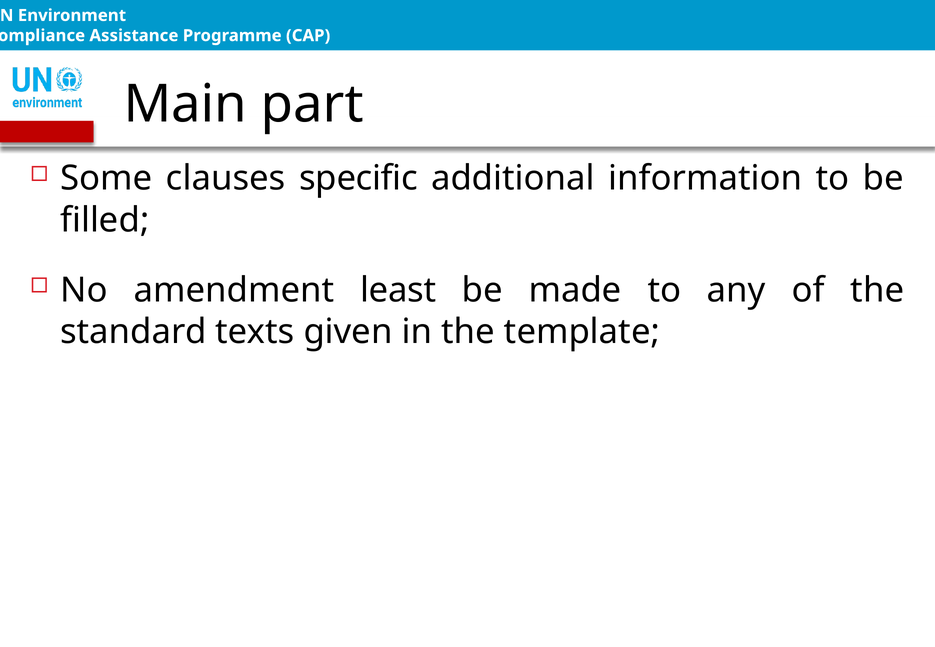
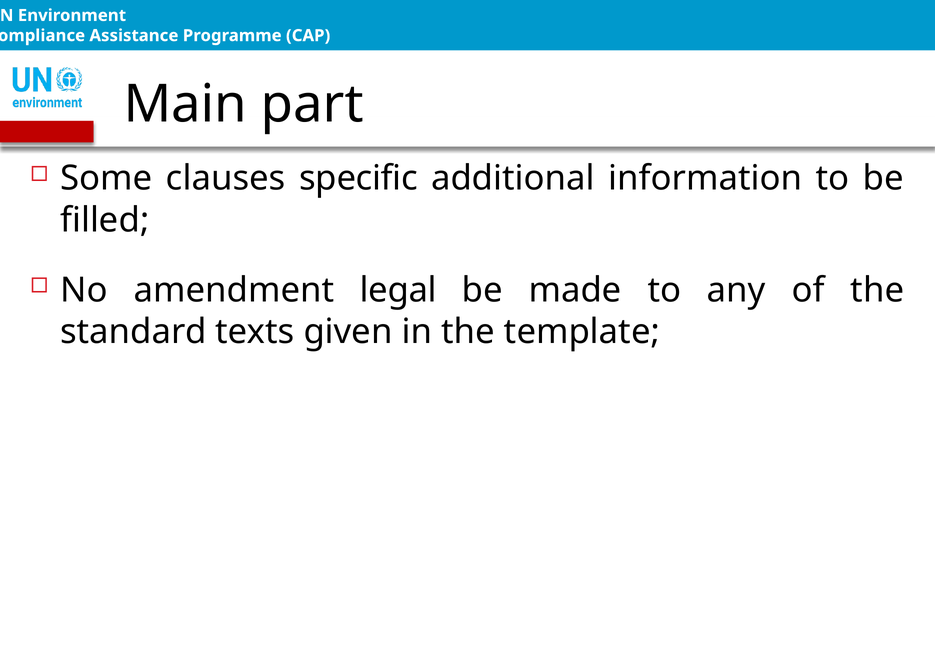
least: least -> legal (398, 290)
